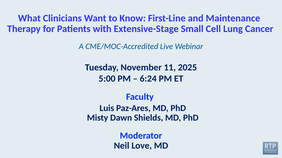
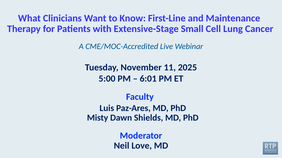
6:24: 6:24 -> 6:01 (148, 79)
